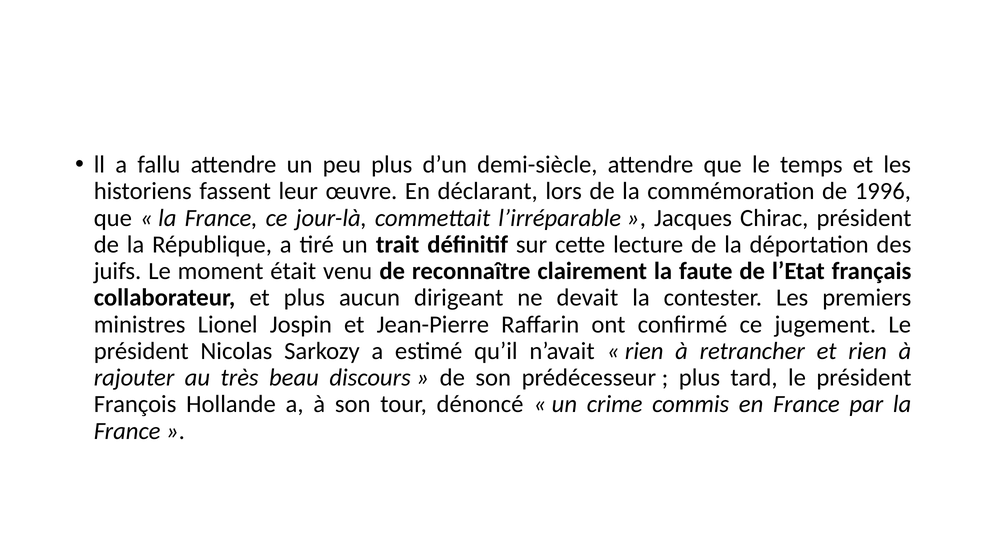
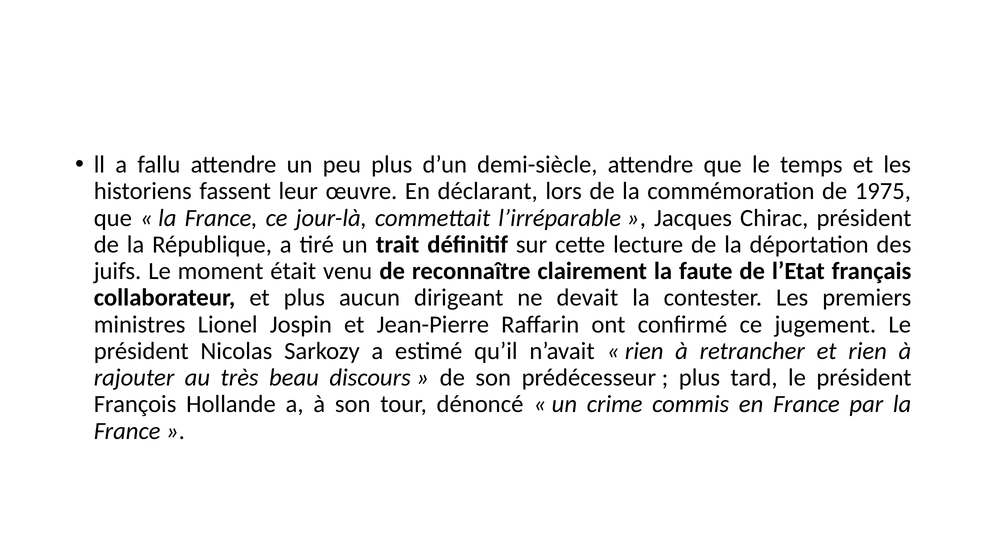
1996: 1996 -> 1975 (883, 191)
